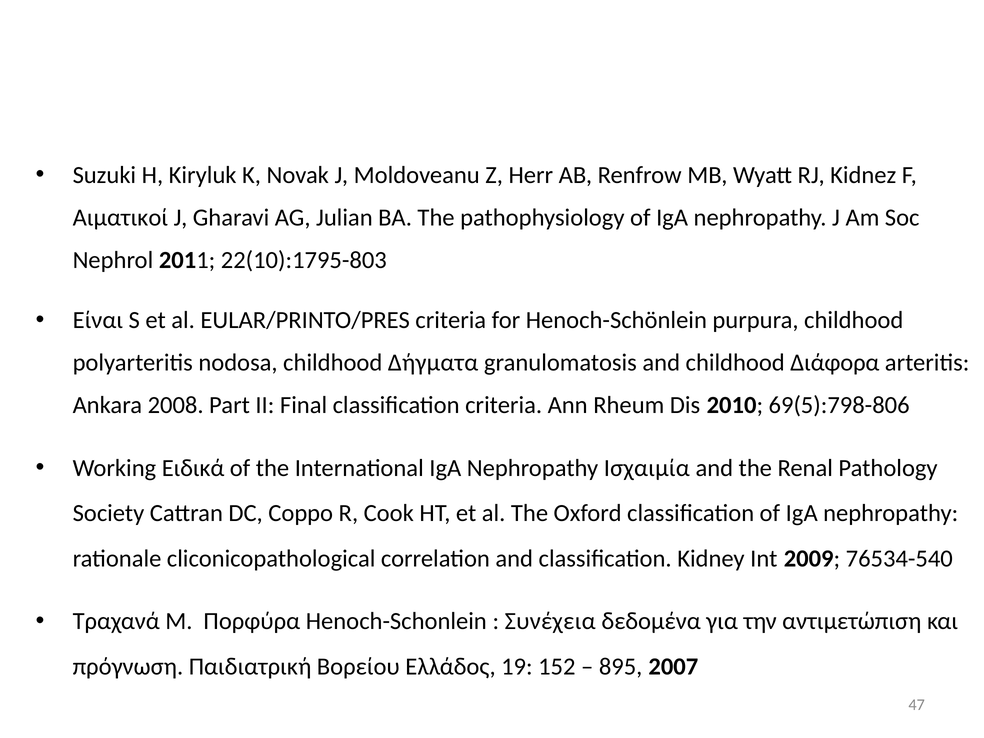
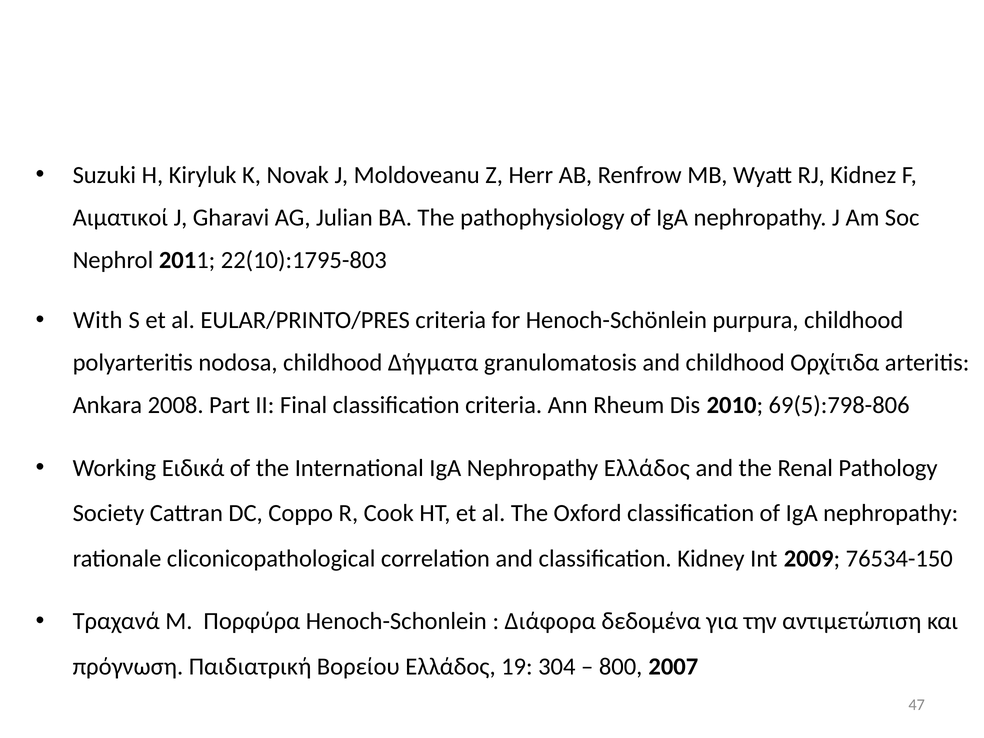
Είναι: Είναι -> With (98, 320)
Διάφορα: Διάφορα -> Ορχίτιδα (835, 363)
Nephropathy Ισχαιμία: Ισχαιμία -> Ελλάδος (647, 468)
76534-540: 76534-540 -> 76534-150 (899, 558)
Συνέχεια: Συνέχεια -> Διάφορα (550, 621)
152: 152 -> 304 (557, 666)
895: 895 -> 800 (621, 666)
